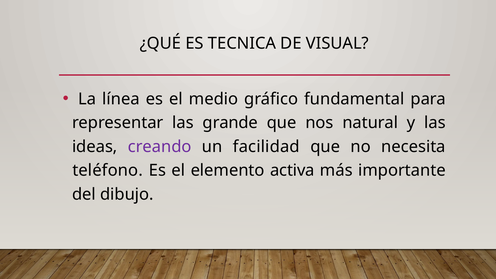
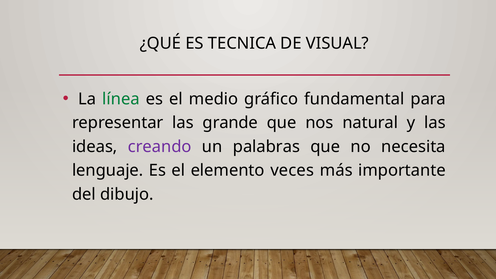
línea colour: black -> green (121, 99)
facilidad: facilidad -> palabras (266, 147)
teléfono: teléfono -> lenguaje (108, 170)
activa: activa -> veces (292, 170)
